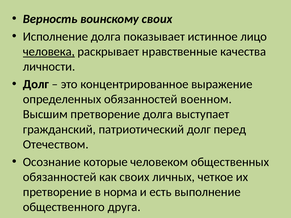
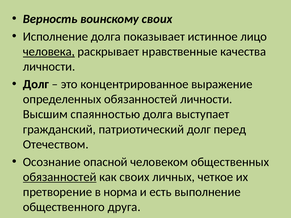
обязанностей военном: военном -> личности (206, 99)
Высшим претворение: претворение -> спаянностью (105, 114)
которые: которые -> опасной (106, 162)
обязанностей underline: none -> present (60, 177)
